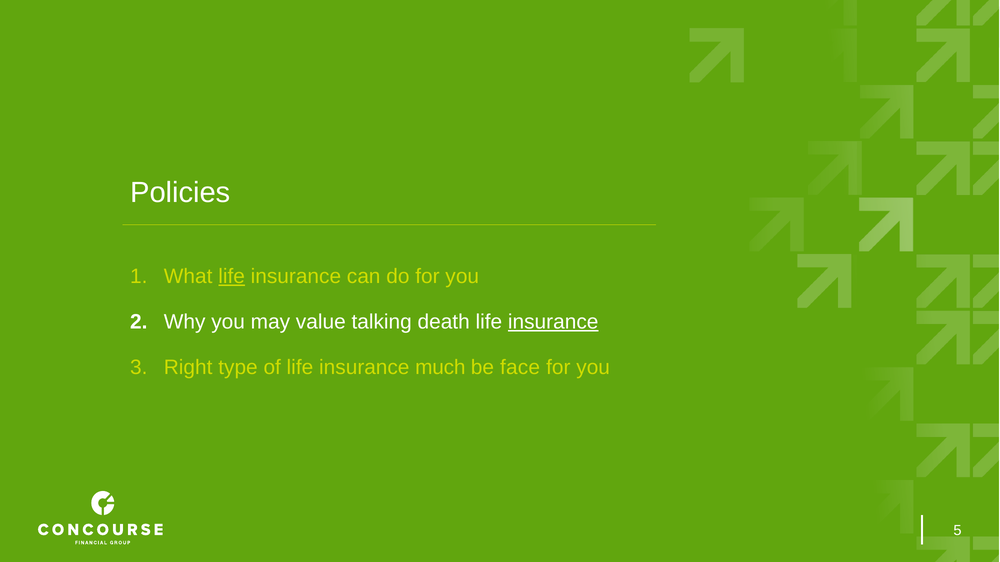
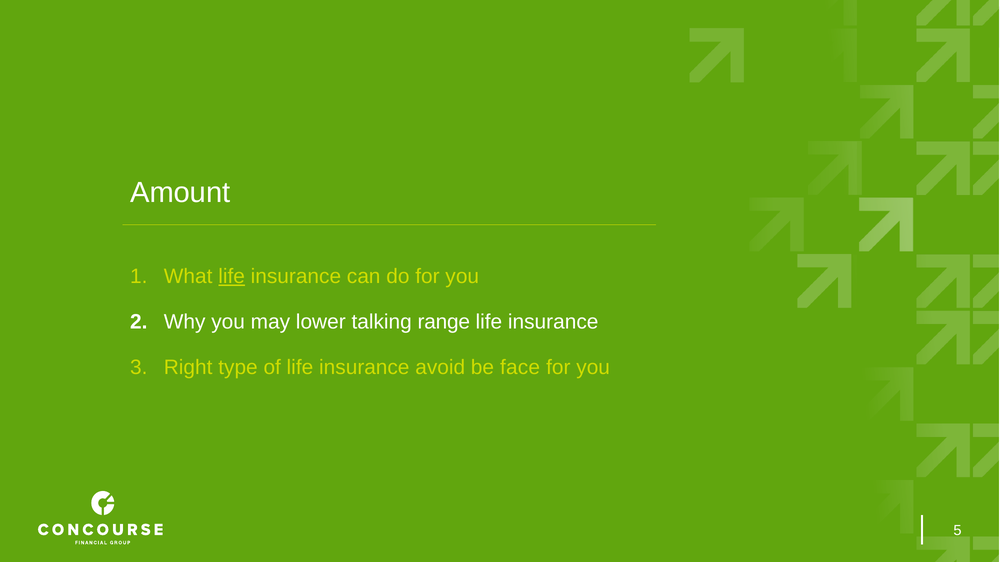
Policies: Policies -> Amount (180, 193)
value: value -> lower (321, 322)
death: death -> range (444, 322)
insurance underline: present -> none (553, 322)
much: much -> avoid (440, 368)
